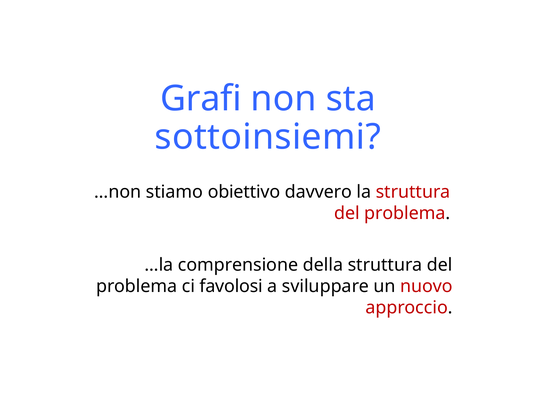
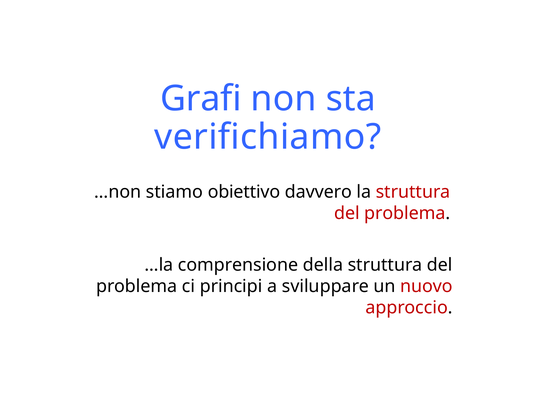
sottoinsiemi: sottoinsiemi -> verifichiamo (268, 137)
favolosi: favolosi -> principi (231, 286)
